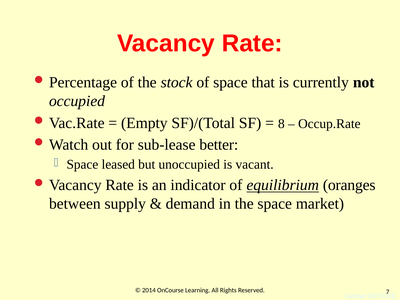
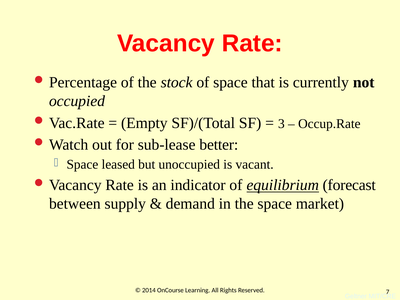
8: 8 -> 3 (281, 124)
oranges: oranges -> forecast (349, 185)
